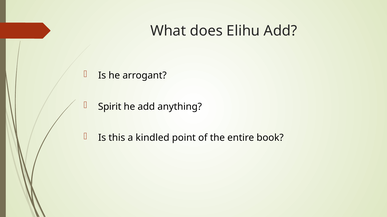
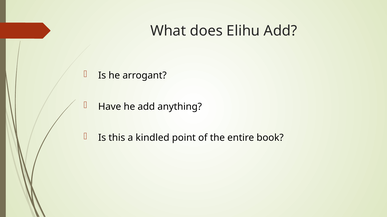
Spirit: Spirit -> Have (110, 107)
